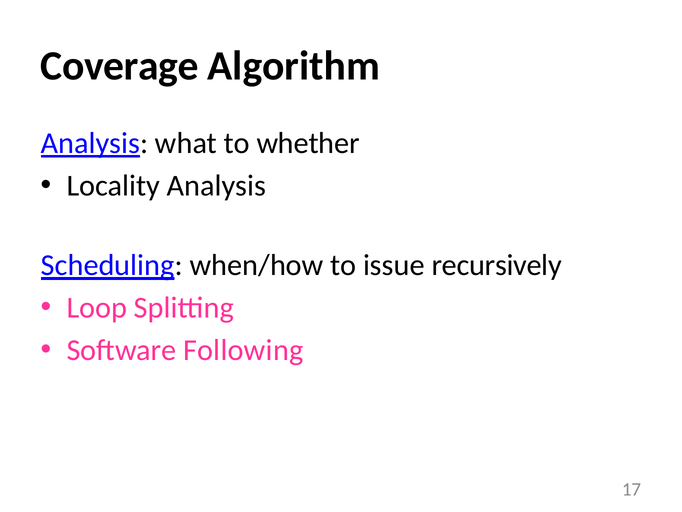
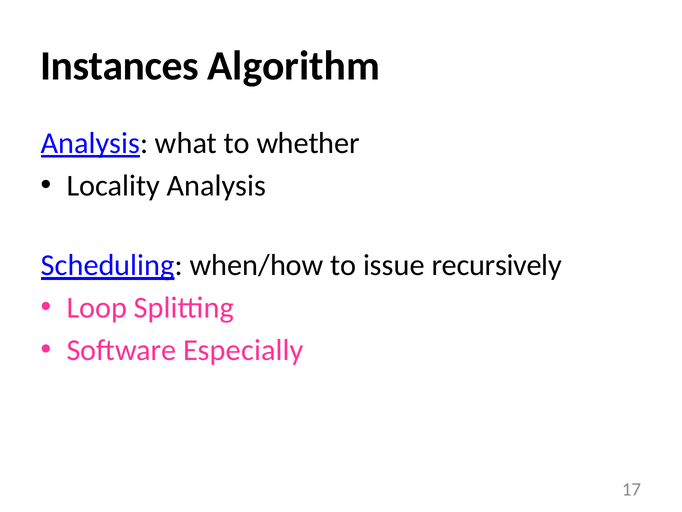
Coverage: Coverage -> Instances (120, 66)
Following: Following -> Especially (243, 350)
